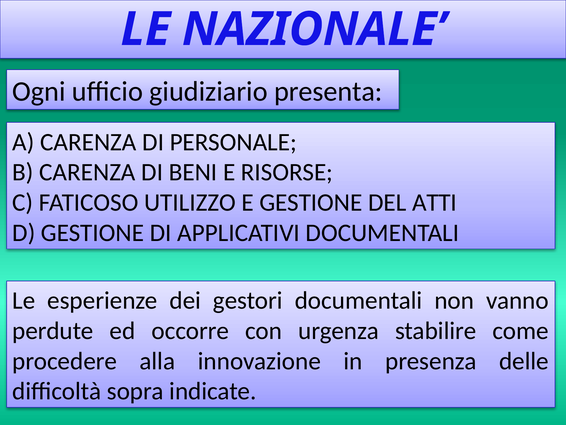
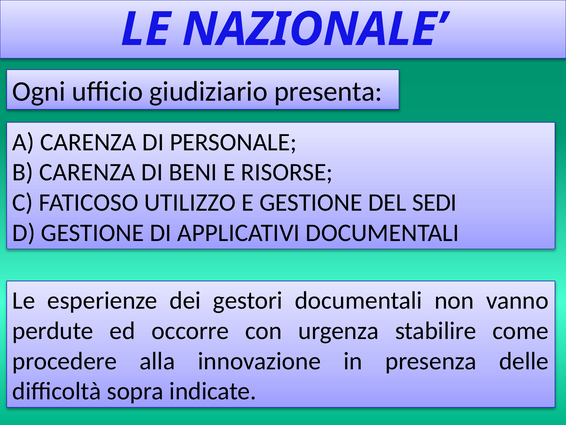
ATTI: ATTI -> SEDI (434, 202)
